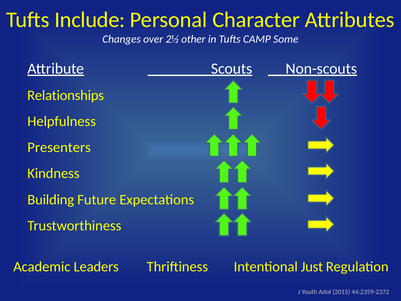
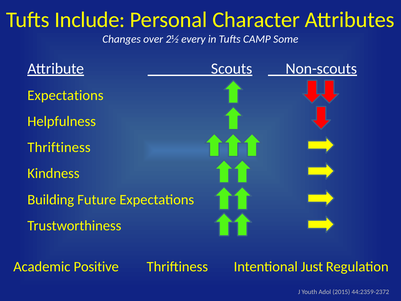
other: other -> every (193, 39)
Relationships: Relationships -> Expectations (65, 95)
Presenters: Presenters -> Thriftiness (59, 147)
Leaders: Leaders -> Positive (96, 266)
